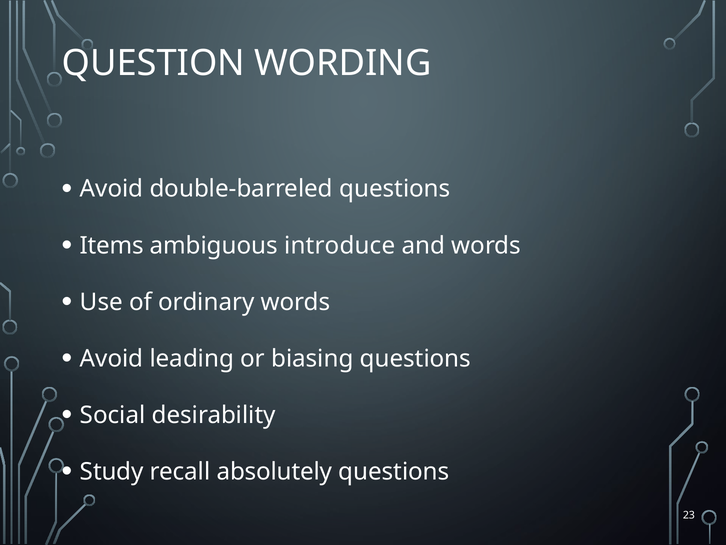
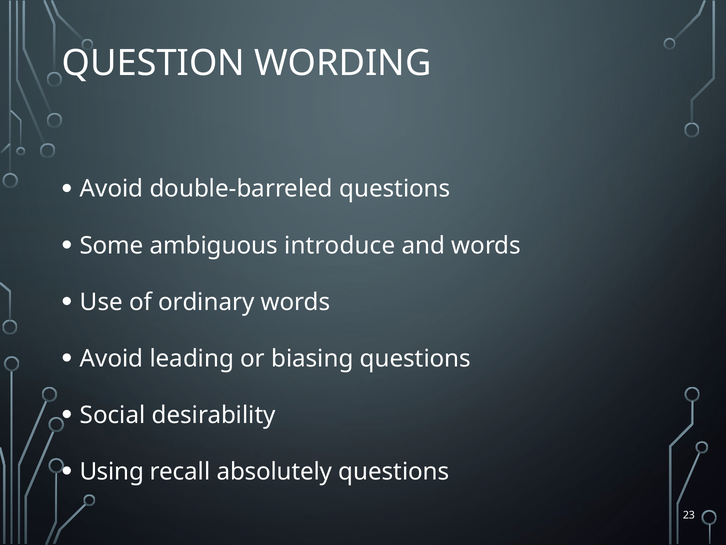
Items: Items -> Some (112, 245)
Study: Study -> Using (112, 471)
